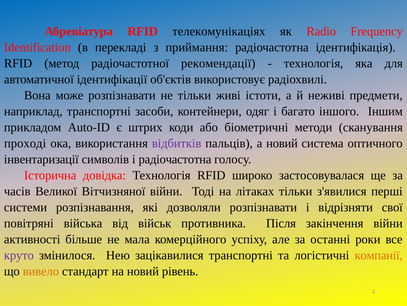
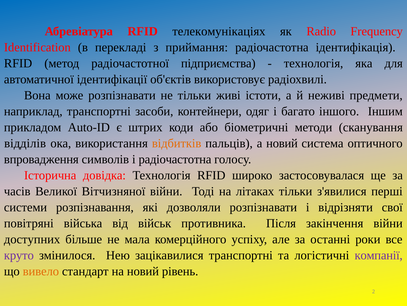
рекомендації: рекомендації -> підприємства (218, 63)
проході: проході -> відділів (25, 143)
відбитків colour: purple -> orange (177, 143)
інвентаризації: інвентаризації -> впровадження (41, 159)
активності: активності -> доступних (32, 239)
компанії colour: orange -> purple (379, 255)
